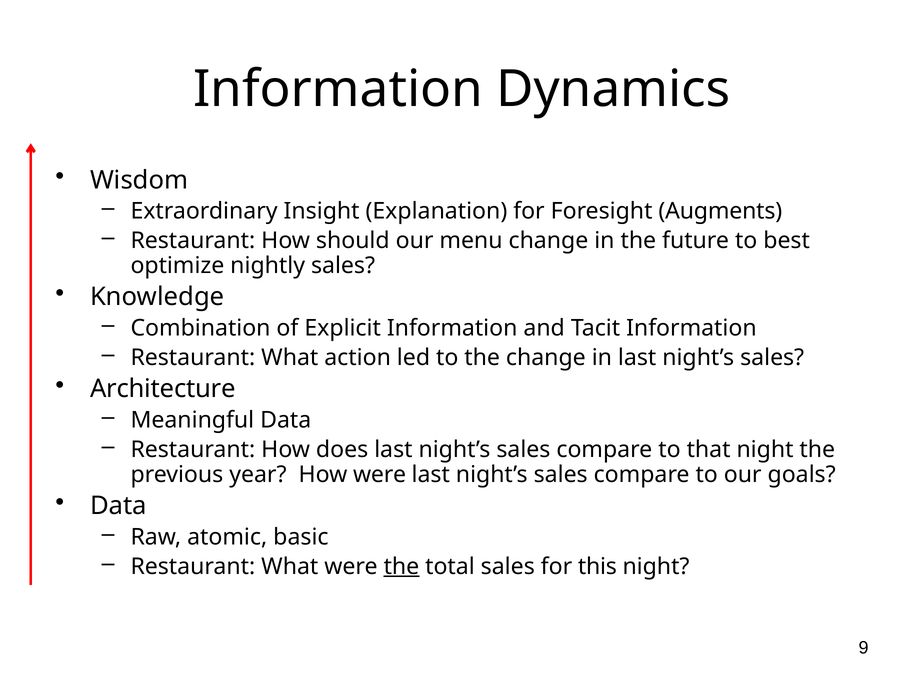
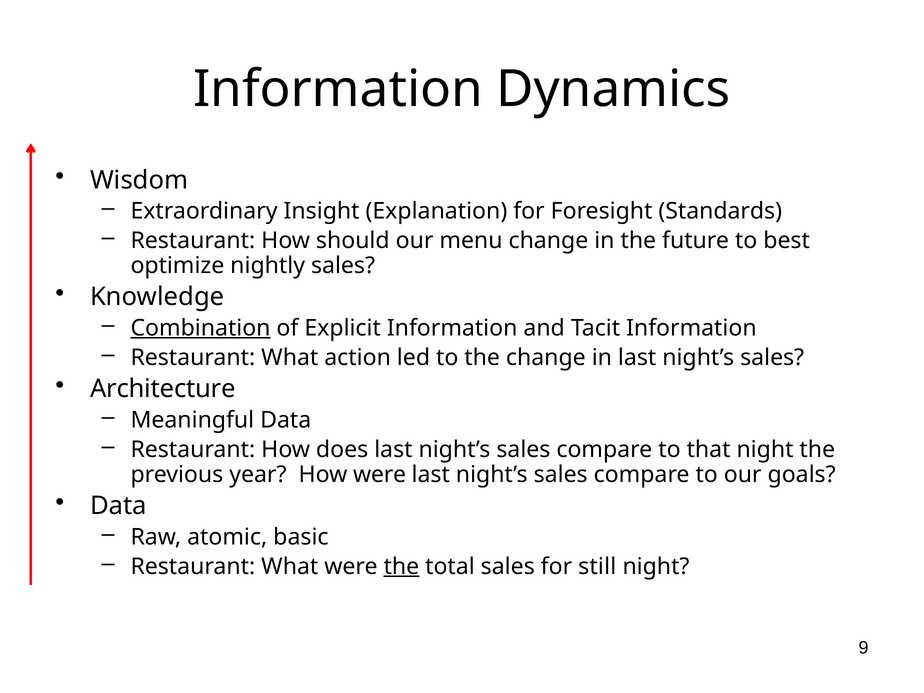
Augments: Augments -> Standards (720, 211)
Combination underline: none -> present (201, 328)
this: this -> still (597, 566)
